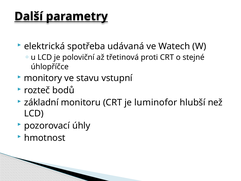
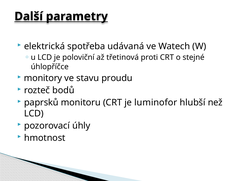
vstupní: vstupní -> proudu (117, 78)
základní: základní -> paprsků (41, 102)
